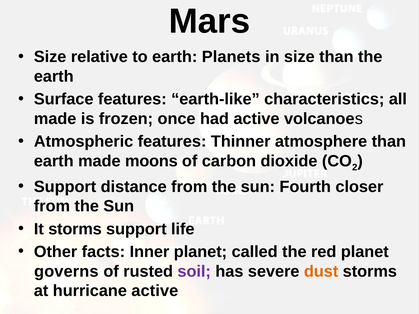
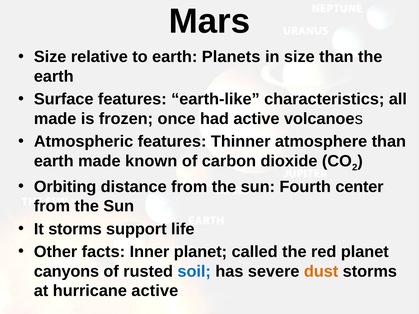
moons: moons -> known (151, 161)
Support: Support -> Orbiting (65, 187)
closer: closer -> center (359, 187)
governs: governs -> canyons (66, 272)
soil colour: purple -> blue (194, 272)
